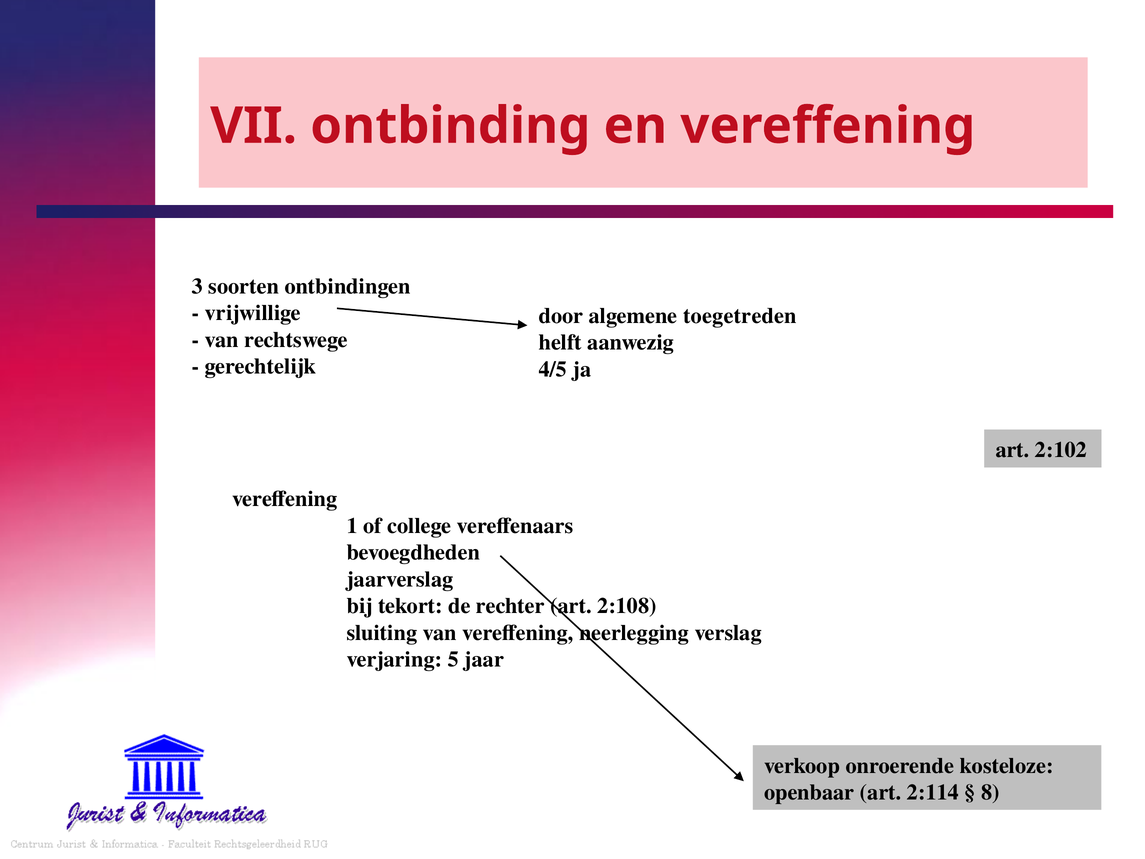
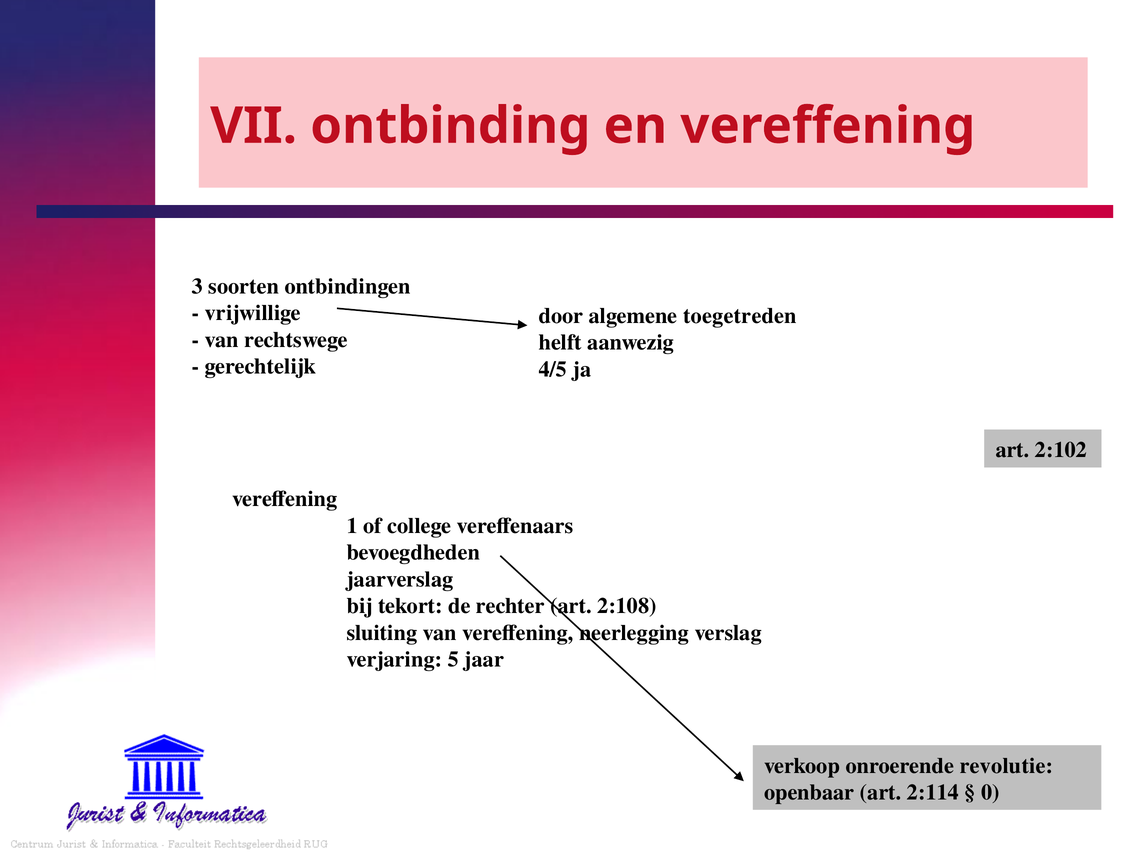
kosteloze: kosteloze -> revolutie (1006, 765)
8: 8 -> 0 (991, 792)
